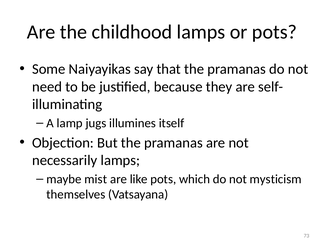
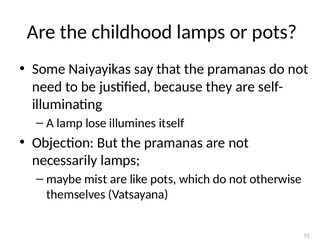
jugs: jugs -> lose (96, 123)
mysticism: mysticism -> otherwise (276, 179)
